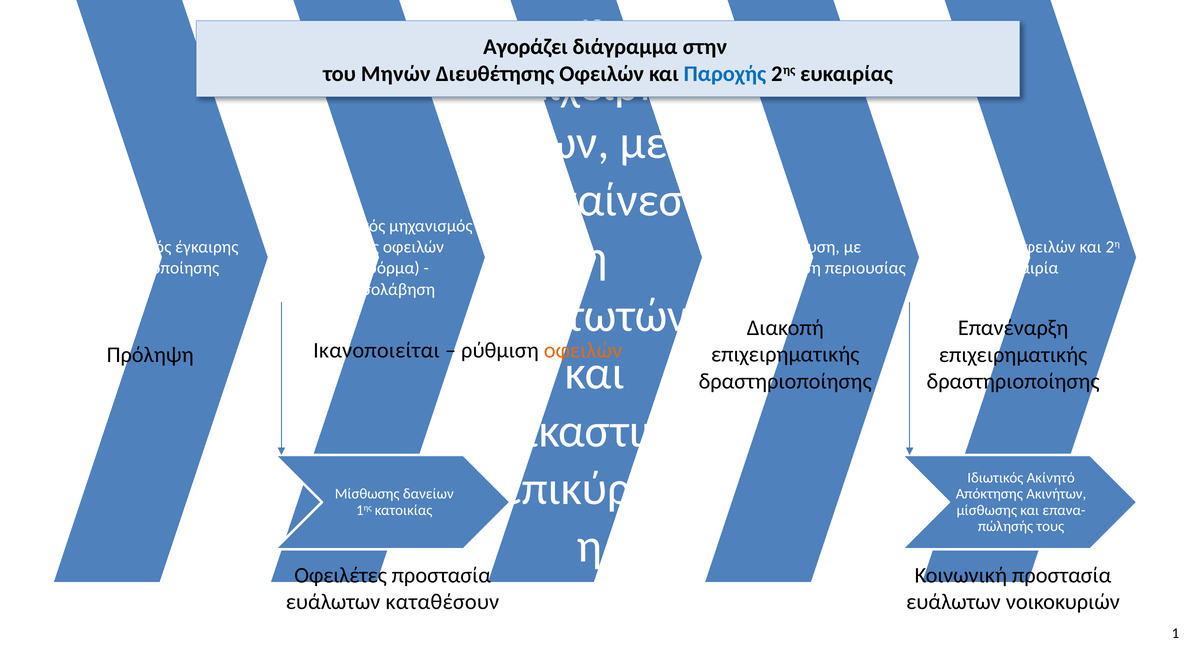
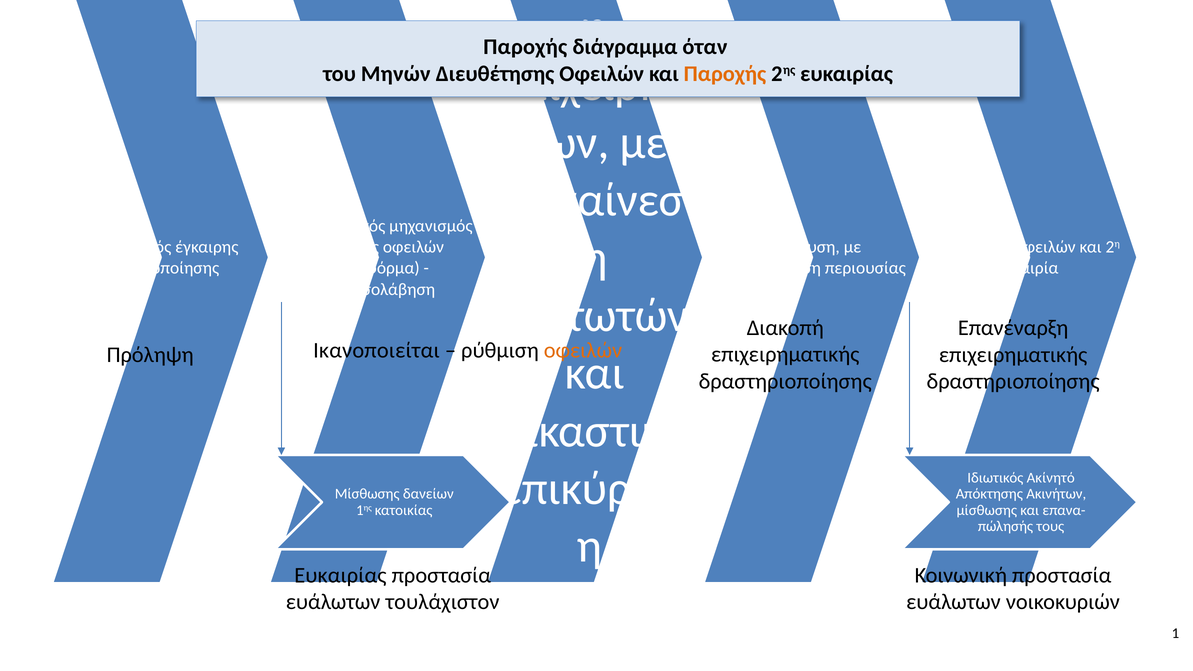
Αγοράζει: Αγοράζει -> Παροχής (525, 47)
στην: στην -> όταν (705, 47)
Παροχής colour: blue -> orange (725, 74)
Οφειλέτες: Οφειλέτες -> Ευκαιρίας (340, 575)
καταθέσουν: καταθέσουν -> τουλάχιστον (442, 602)
